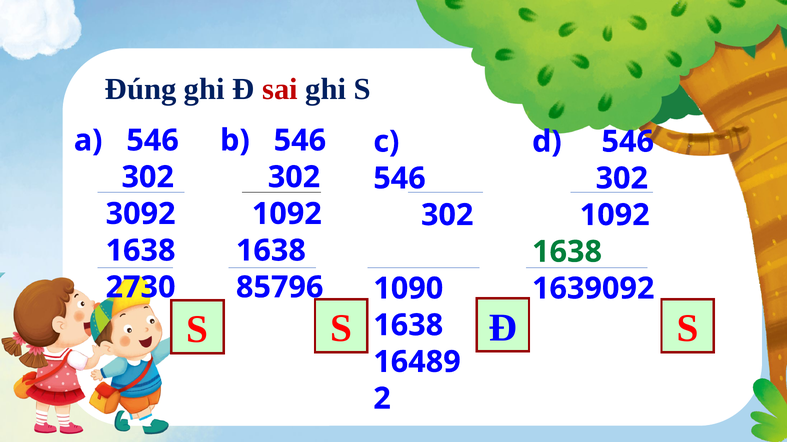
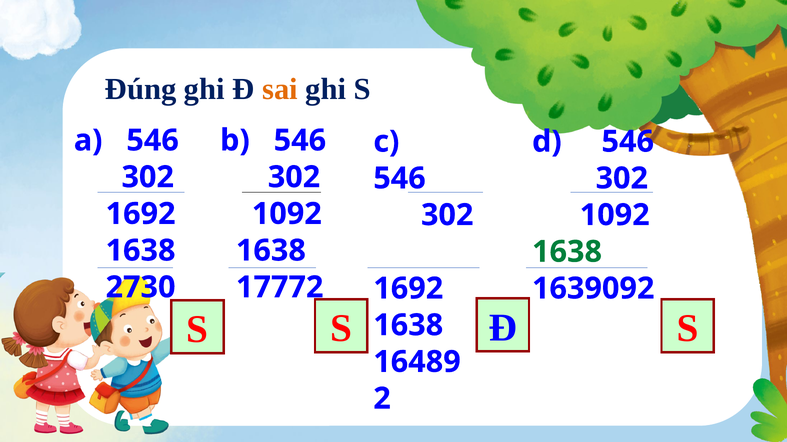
sai colour: red -> orange (280, 89)
3092: 3092 -> 1692 (141, 214)
85796: 85796 -> 17772 (280, 288)
1090: 1090 -> 1692 (408, 289)
